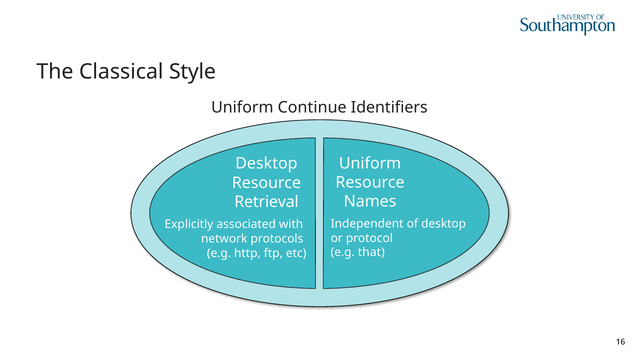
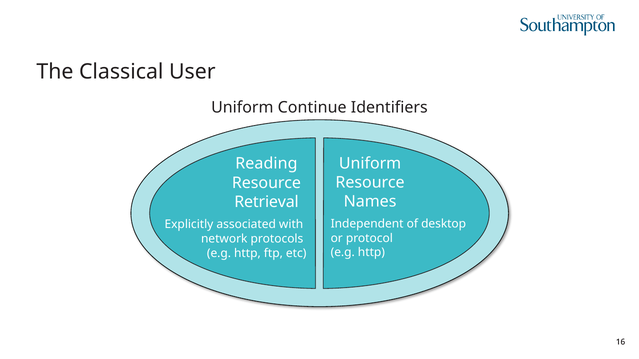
Style: Style -> User (192, 72)
Desktop: Desktop -> Reading (266, 164)
that: that -> http (371, 253)
